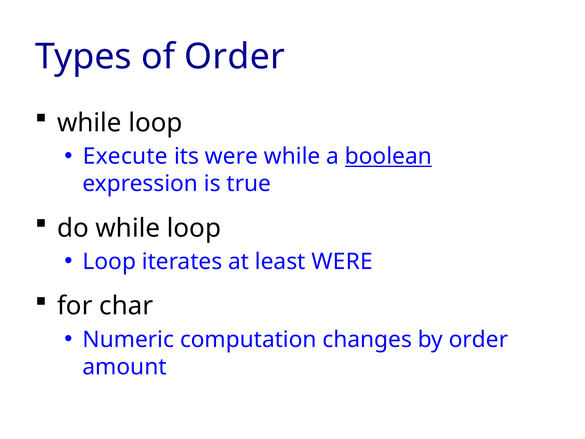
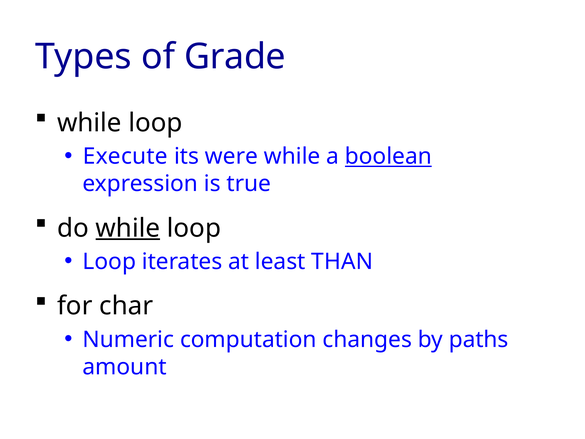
of Order: Order -> Grade (235, 57)
while underline: none -> present (128, 228)
least WERE: WERE -> THAN (342, 262)
by order: order -> paths (479, 339)
